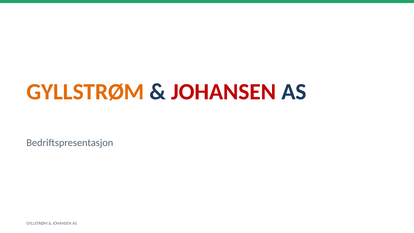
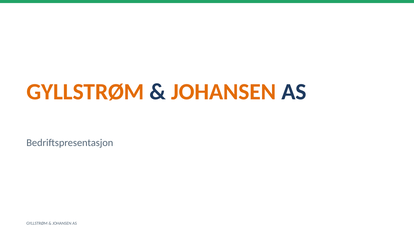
JOHANSEN colour: red -> orange (224, 92)
